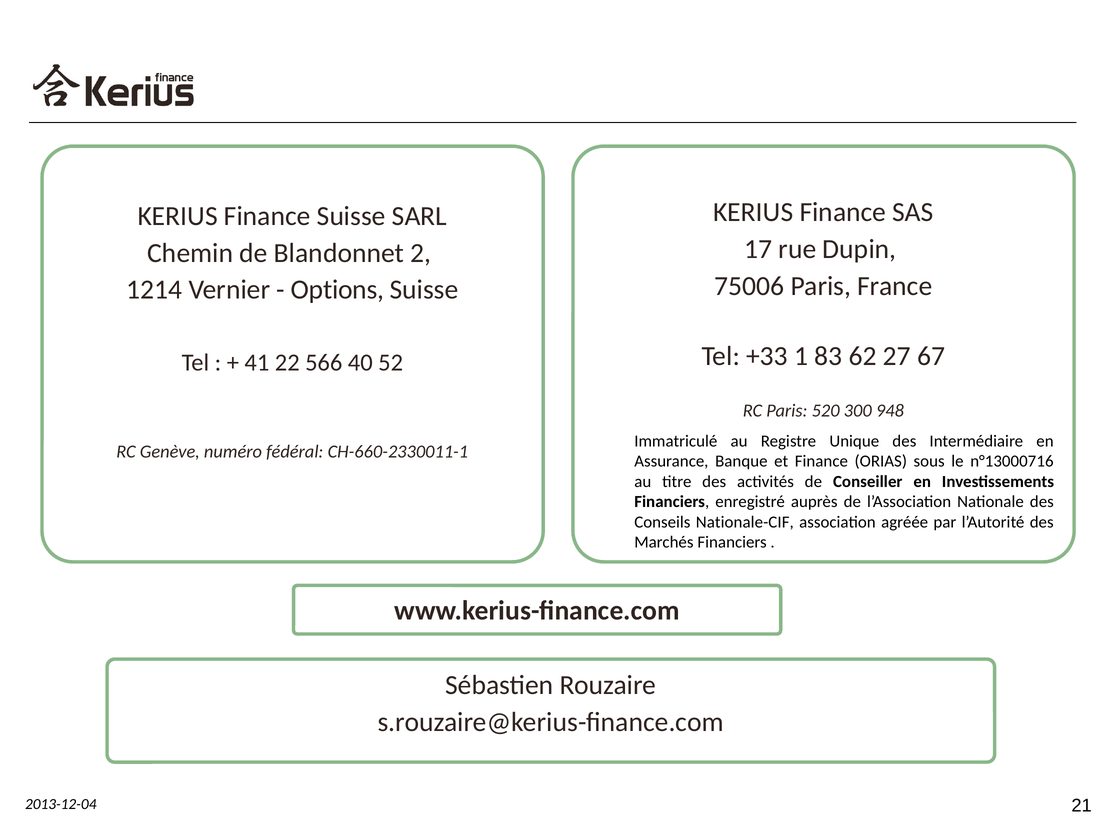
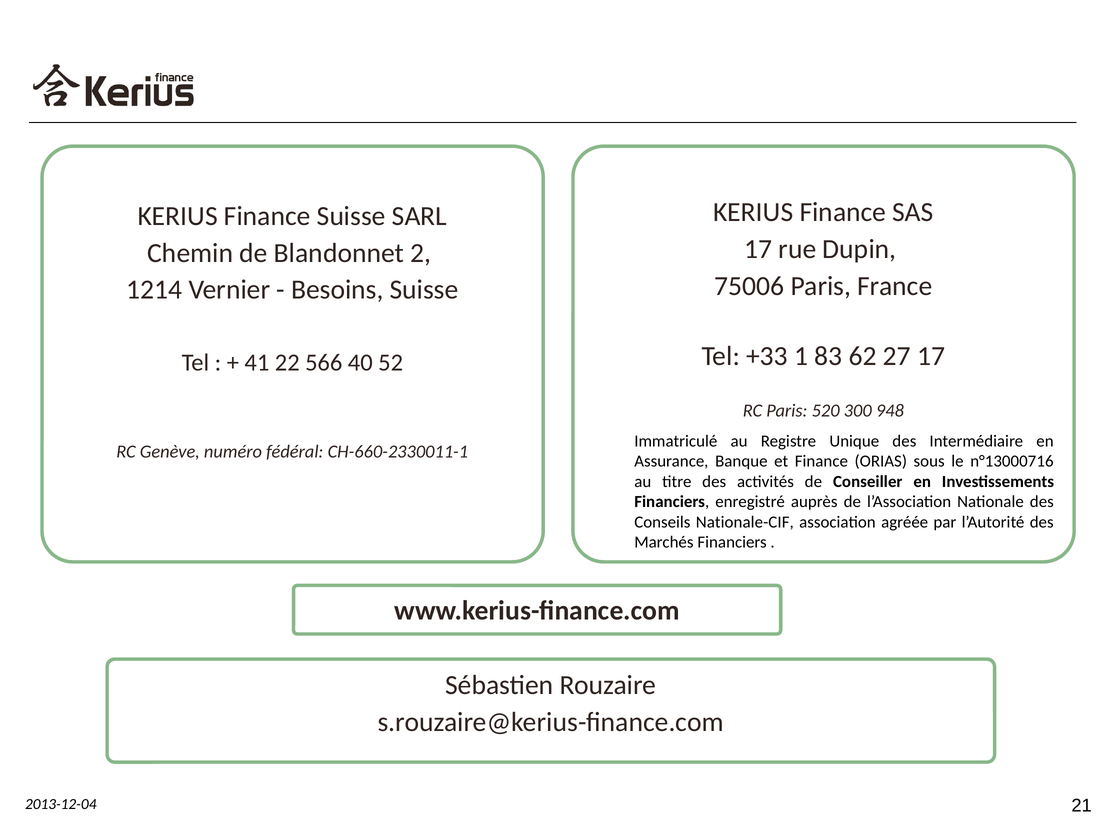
Options: Options -> Besoins (337, 290)
27 67: 67 -> 17 (931, 356)
